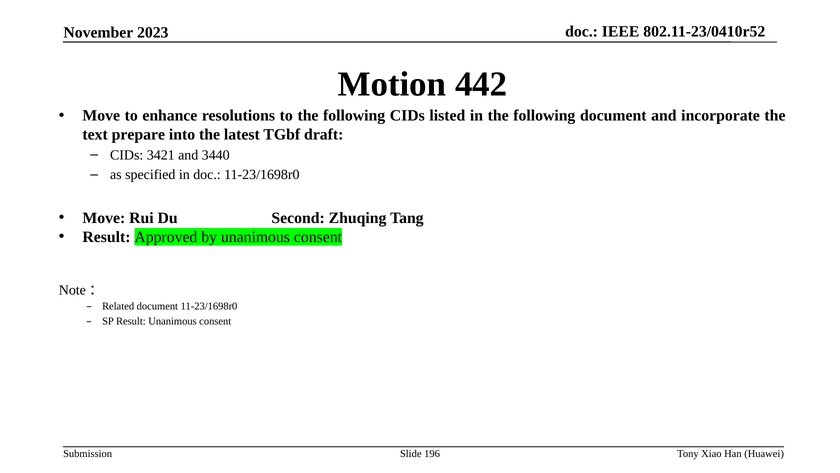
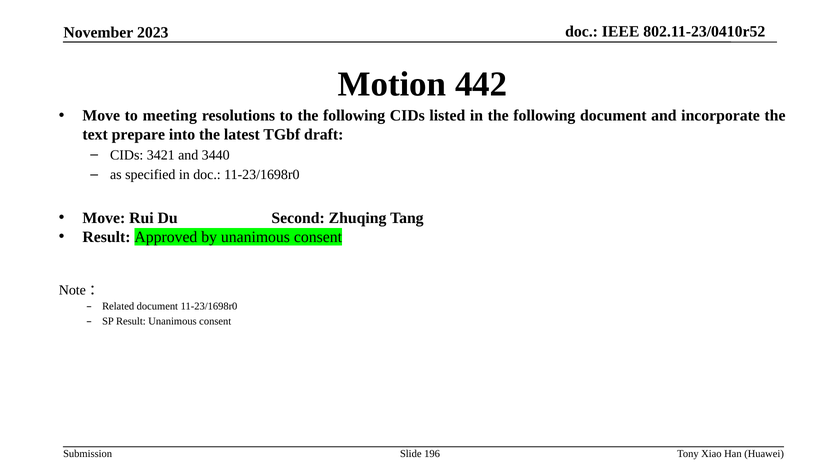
enhance: enhance -> meeting (170, 116)
